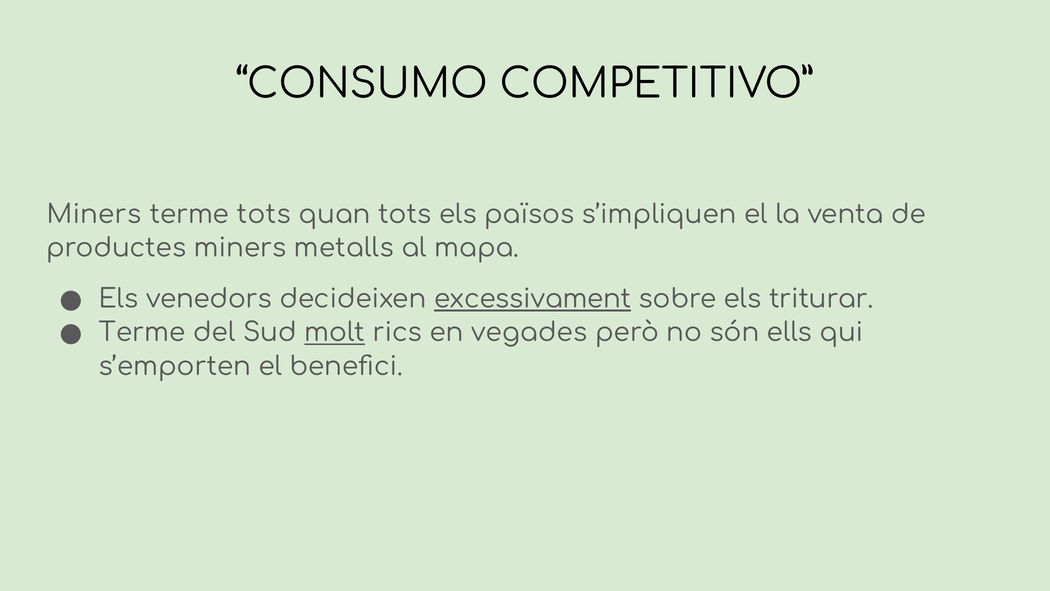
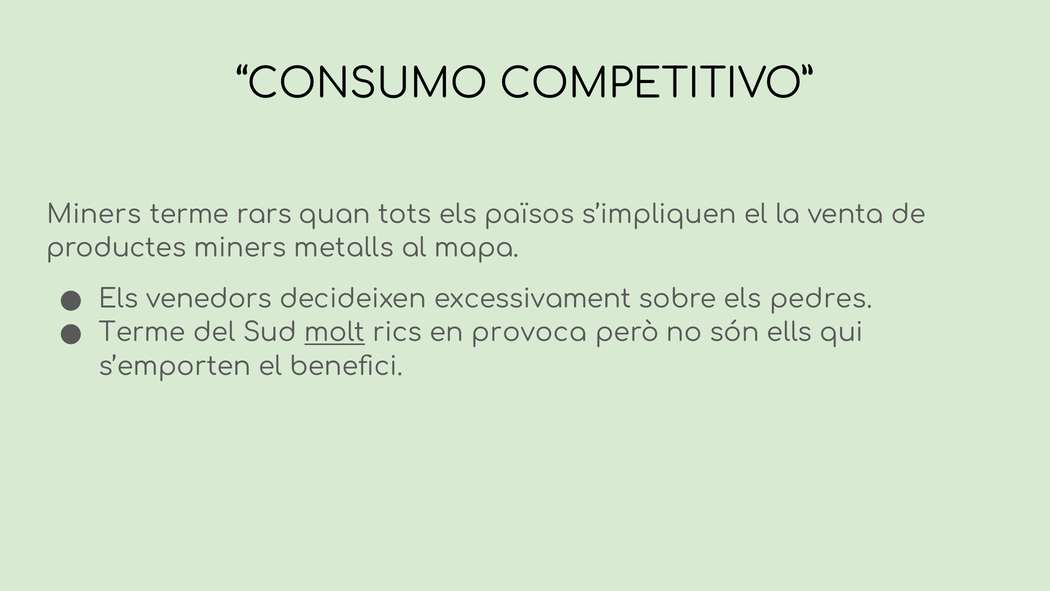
terme tots: tots -> rars (264, 214)
excessivament underline: present -> none (533, 299)
triturar: triturar -> pedres (821, 299)
vegades: vegades -> provoca (529, 333)
